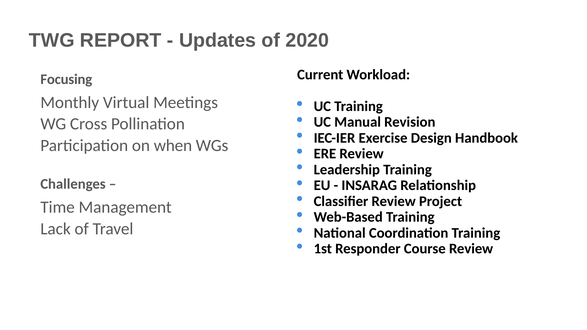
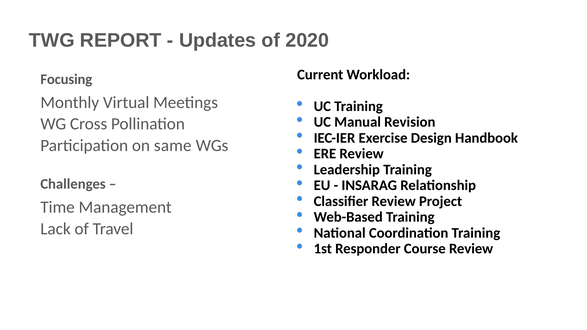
when: when -> same (173, 146)
